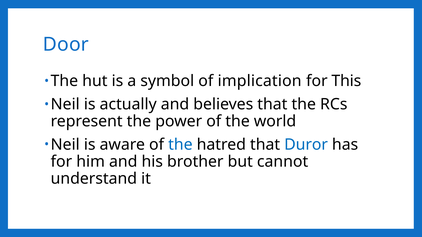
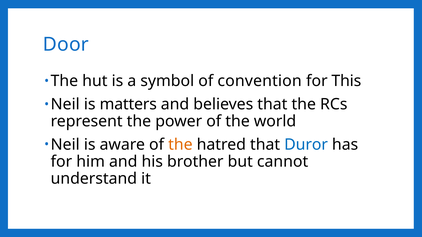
implication: implication -> convention (260, 81)
actually: actually -> matters (128, 104)
the colour: blue -> orange (180, 145)
